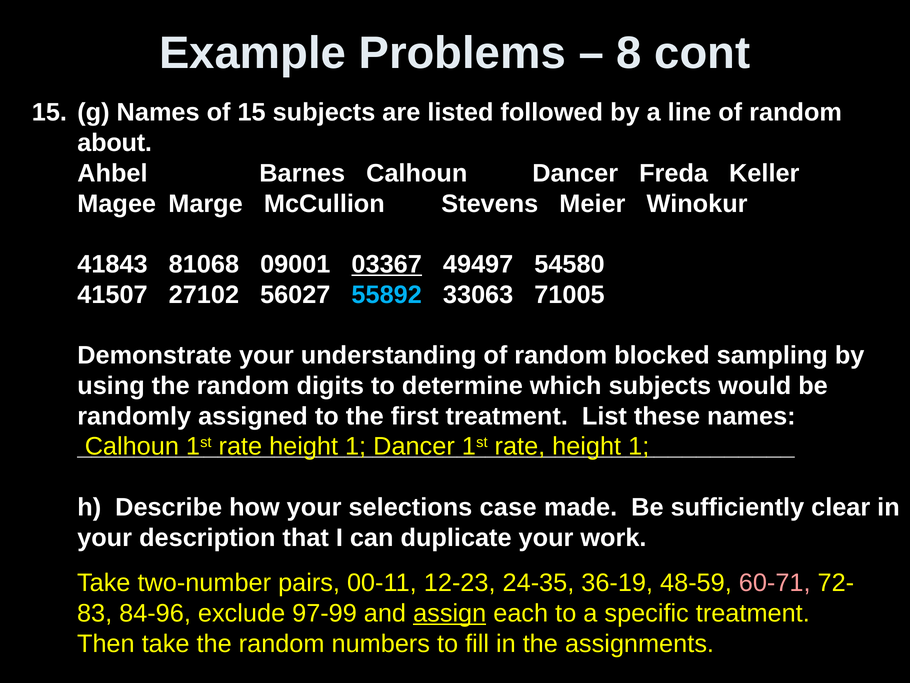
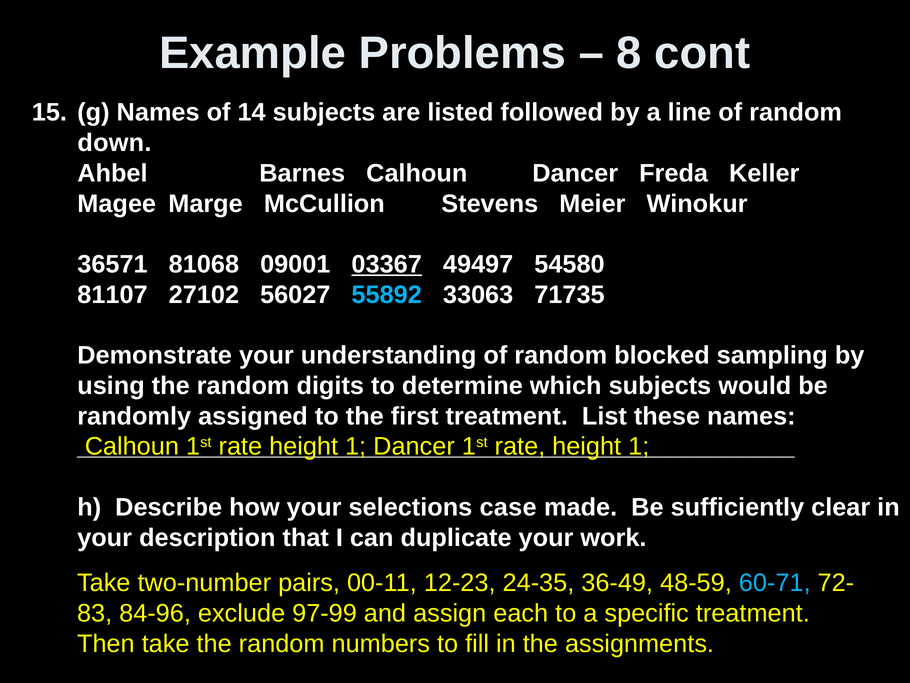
of 15: 15 -> 14 (252, 112)
about: about -> down (114, 143)
41843: 41843 -> 36571 (112, 264)
41507: 41507 -> 81107 (112, 295)
71005: 71005 -> 71735 (569, 295)
36-19: 36-19 -> 36-49 (617, 583)
60-71 colour: pink -> light blue (775, 583)
assign underline: present -> none (450, 613)
